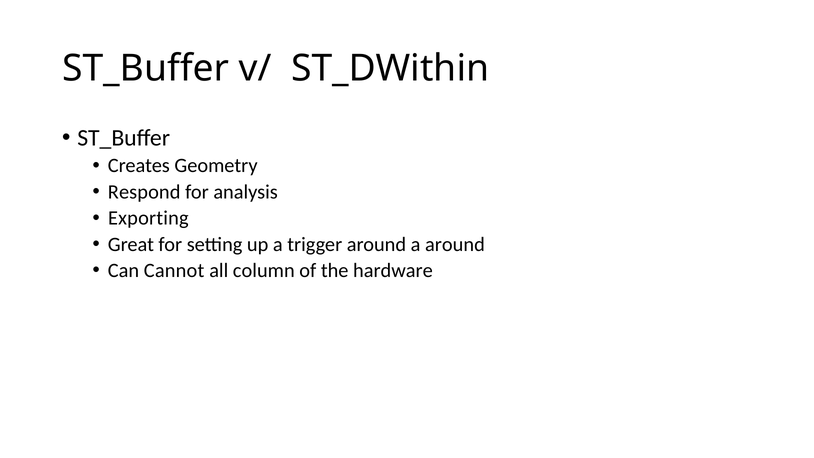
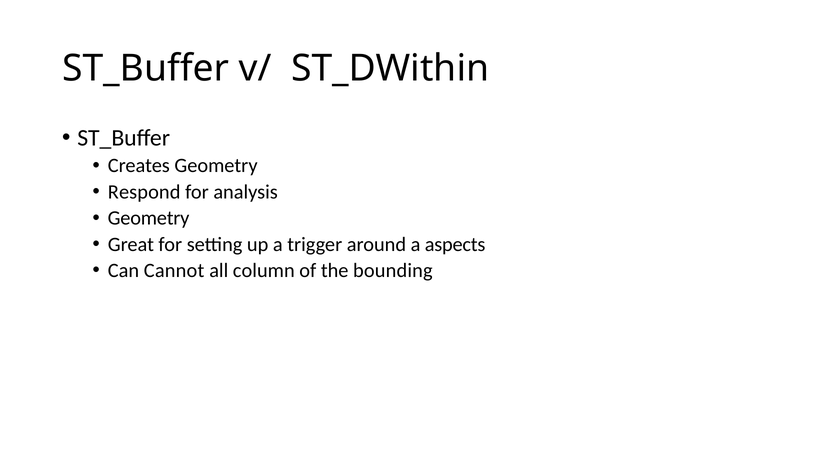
Exporting: Exporting -> Geometry (149, 218)
a around: around -> aspects (455, 244)
hardware: hardware -> bounding (393, 270)
